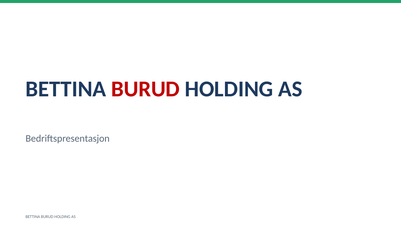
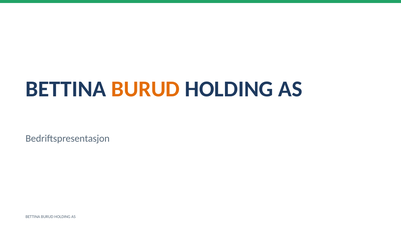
BURUD colour: red -> orange (146, 89)
